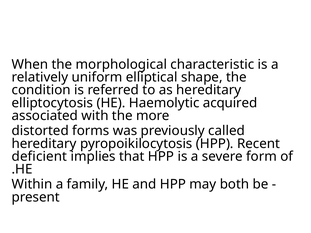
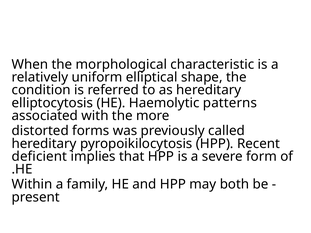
acquired: acquired -> patterns (230, 103)
